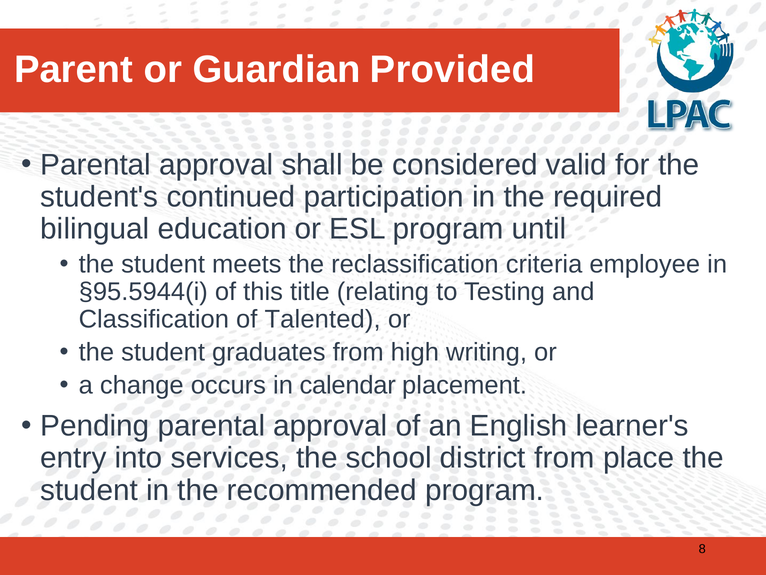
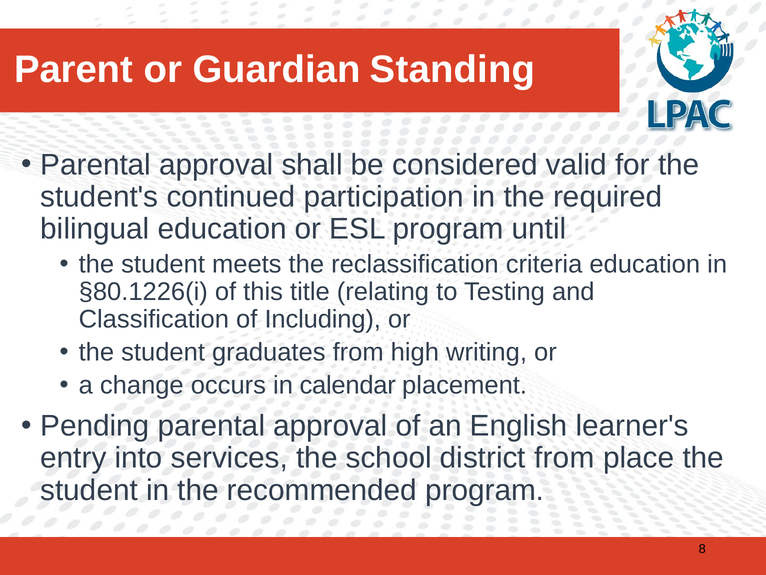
Provided: Provided -> Standing (453, 70)
criteria employee: employee -> education (645, 264)
§95.5944(i: §95.5944(i -> §80.1226(i (143, 292)
Talented: Talented -> Including (323, 319)
